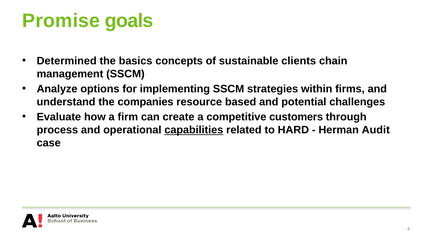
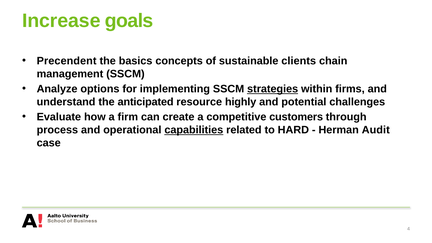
Promise: Promise -> Increase (61, 21)
Determined: Determined -> Precendent (67, 61)
strategies underline: none -> present (273, 89)
companies: companies -> anticipated (146, 102)
based: based -> highly (241, 102)
